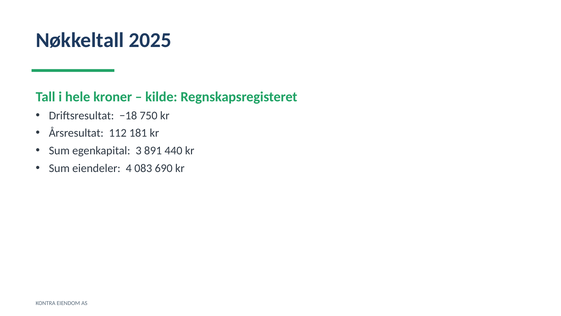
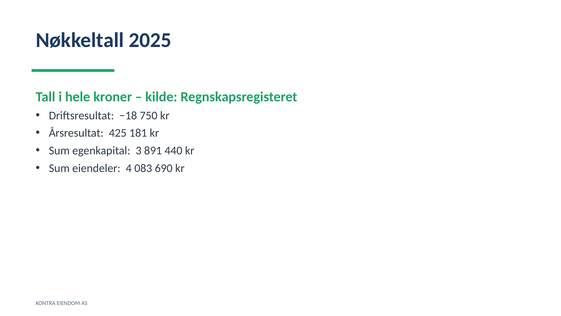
112: 112 -> 425 (118, 133)
